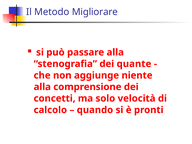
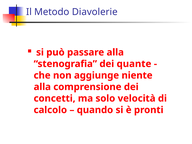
Migliorare: Migliorare -> Diavolerie (95, 12)
